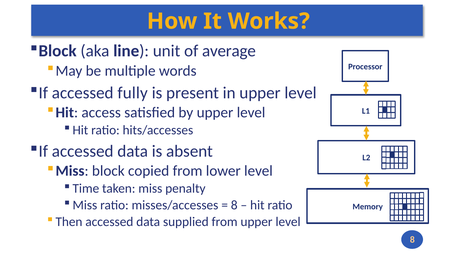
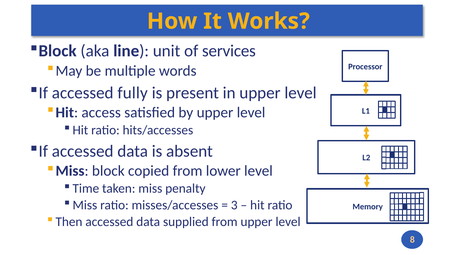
average: average -> services (229, 51)
8: 8 -> 3 (234, 205)
